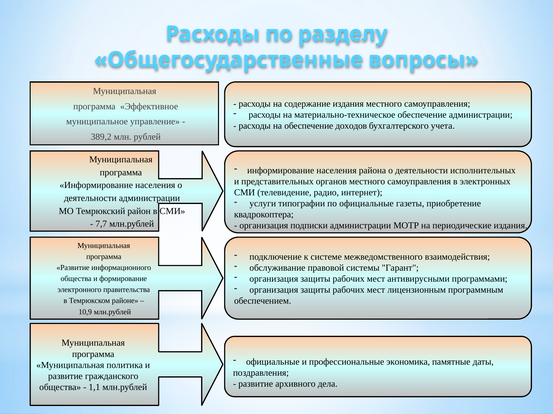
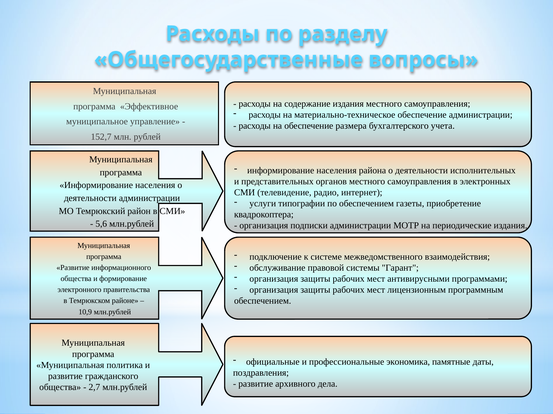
доходов: доходов -> размера (351, 126)
389,2: 389,2 -> 152,7 (101, 137)
по официальные: официальные -> обеспечением (367, 204)
7,7: 7,7 -> 5,6 (101, 224)
1,1: 1,1 -> 2,7 (94, 388)
